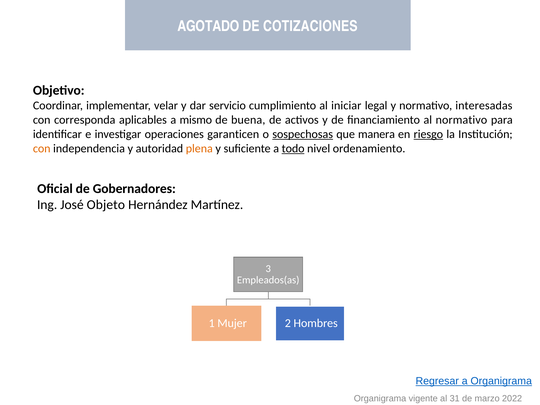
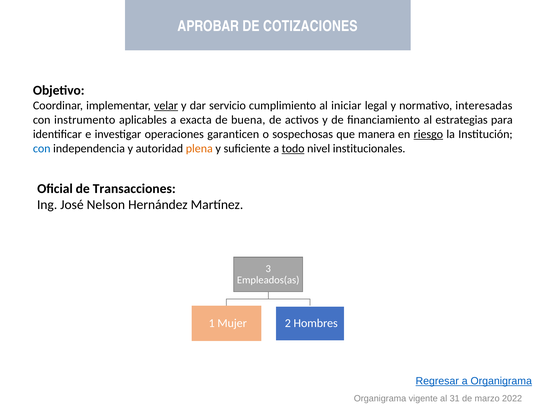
AGOTADO: AGOTADO -> APROBAR (208, 26)
velar underline: none -> present (166, 105)
corresponda: corresponda -> instrumento (85, 120)
mismo: mismo -> exacta (196, 120)
al normativo: normativo -> estrategias (462, 120)
sospechosas underline: present -> none (303, 134)
con colour: orange -> blue (42, 149)
ordenamiento: ordenamiento -> institucionales (369, 149)
Gobernadores: Gobernadores -> Transacciones (134, 189)
Objeto: Objeto -> Nelson (106, 205)
